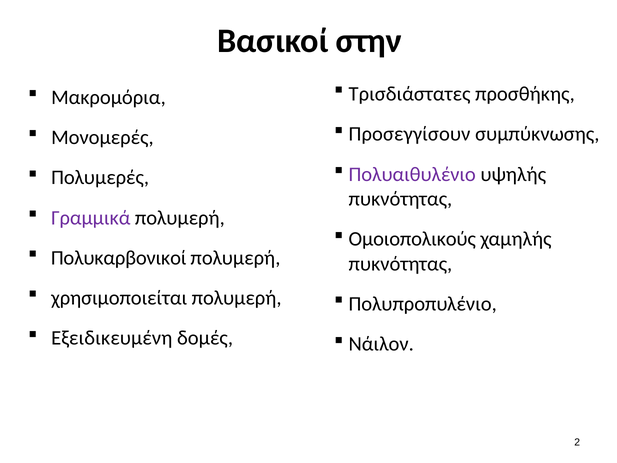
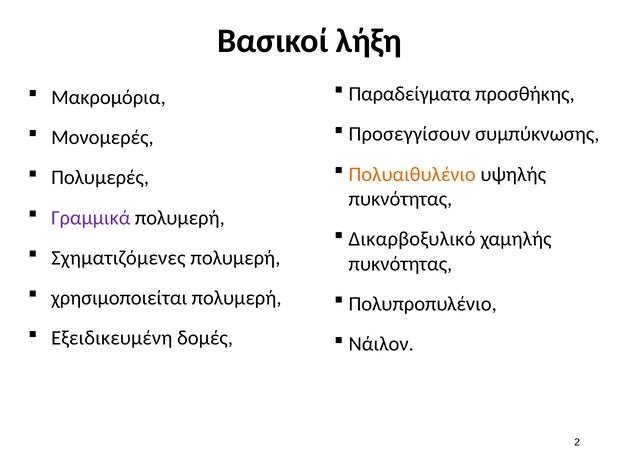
στην: στην -> λήξη (369, 41)
Τρισδιάστατες: Τρισδιάστατες -> Παραδείγματα (410, 94)
Πολυαιθυλένιο colour: purple -> orange (412, 174)
Ομοιοπολικούς: Ομοιοπολικούς -> Δικαρβοξυλικό (412, 239)
Πολυκαρβονικοί: Πολυκαρβονικοί -> Σχηματιζόμενες (118, 258)
